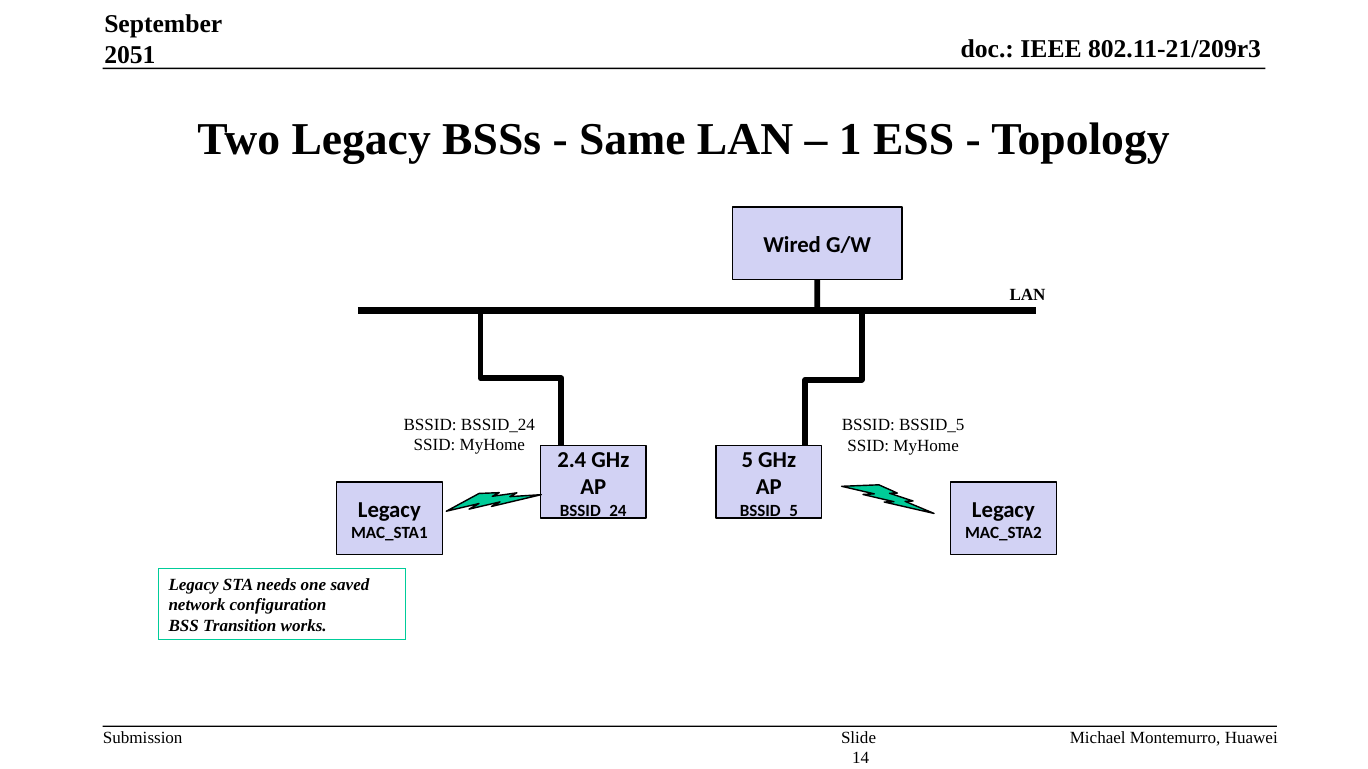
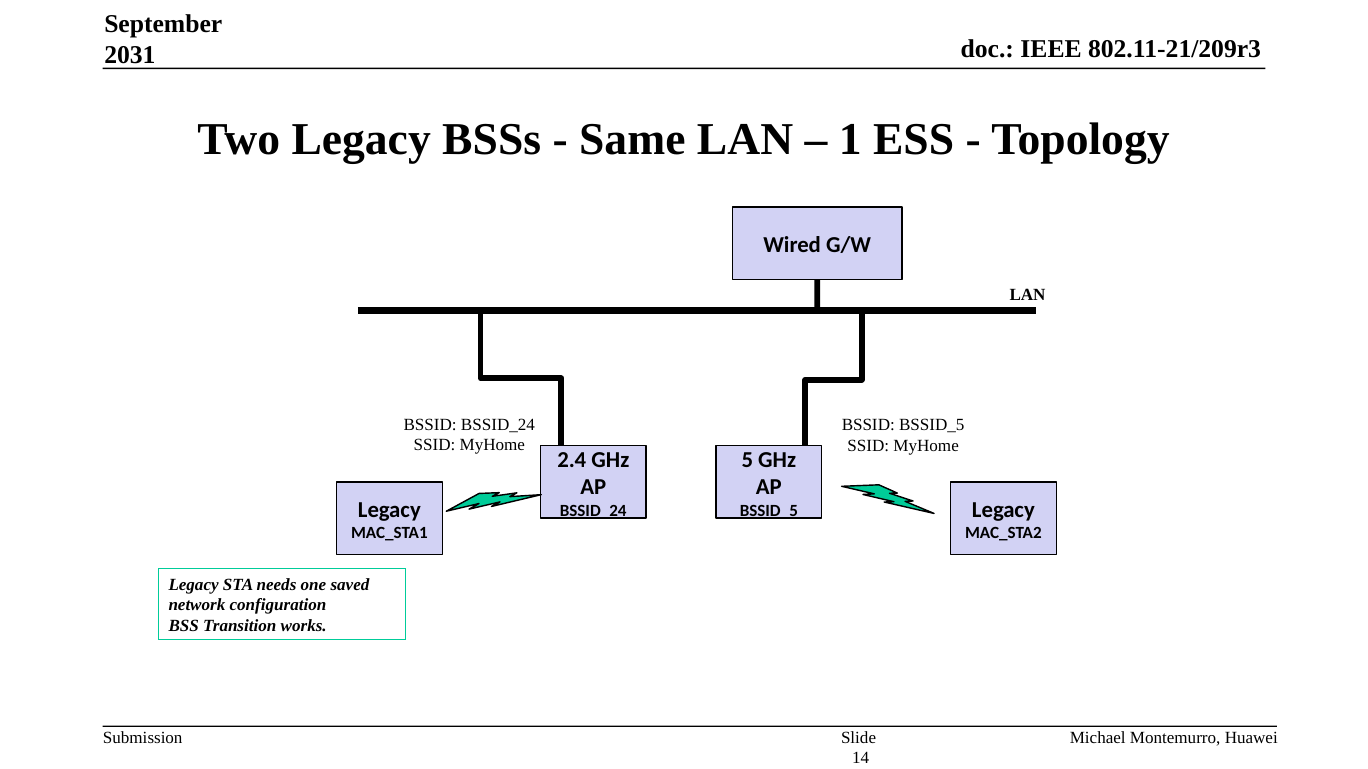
2051: 2051 -> 2031 (130, 55)
